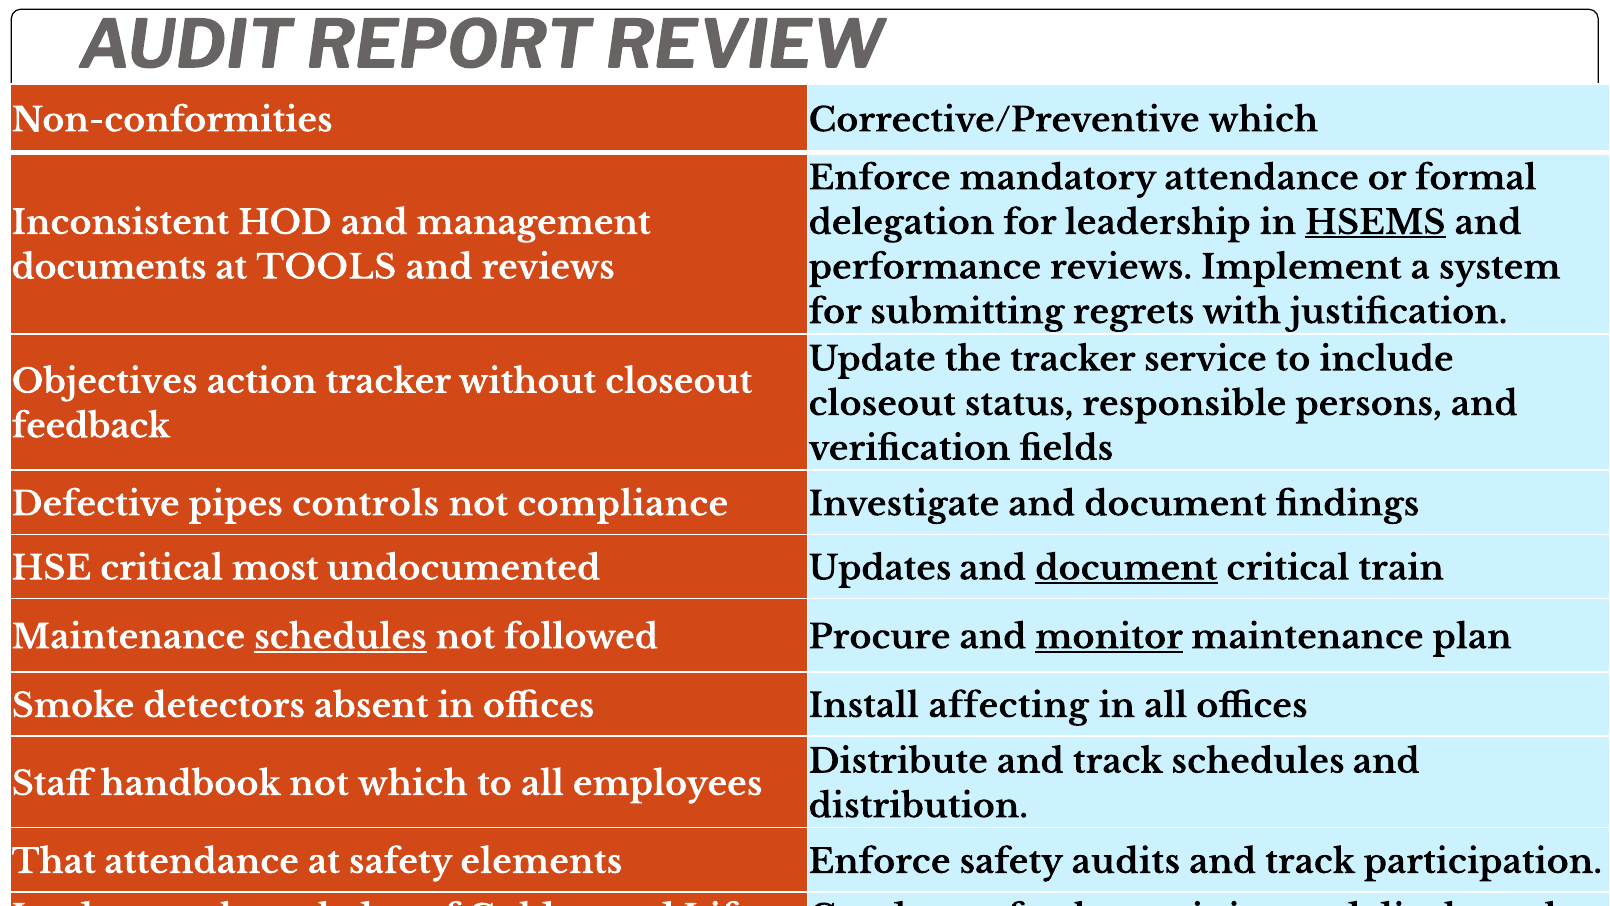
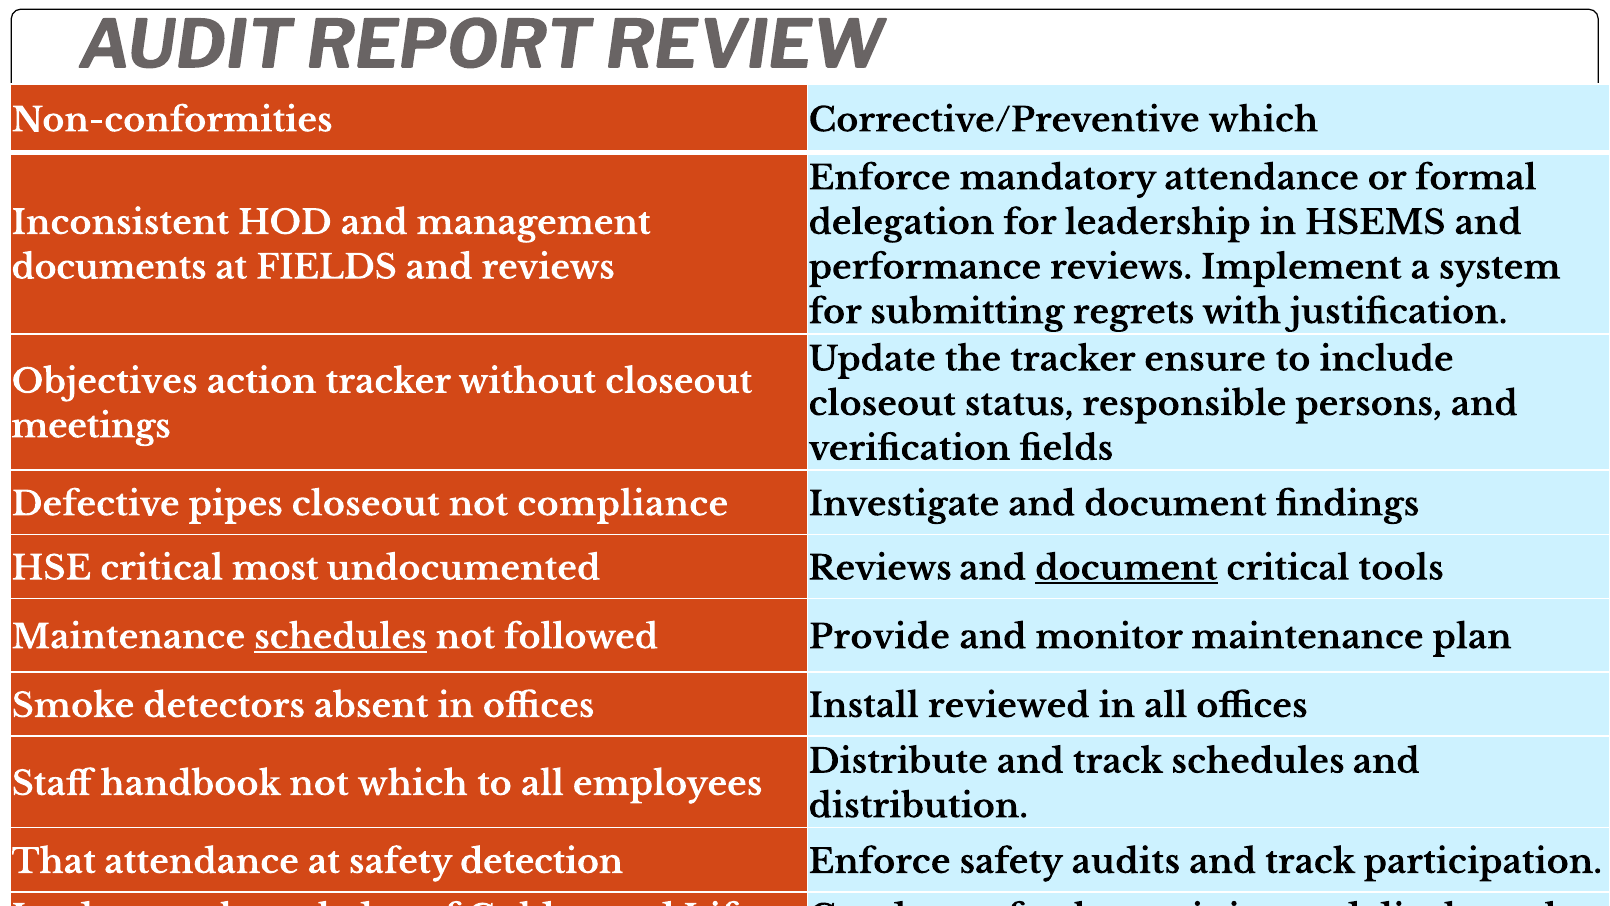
HSEMS underline: present -> none (1375, 223)
at TOOLS: TOOLS -> FIELDS (327, 267)
service: service -> ensure (1205, 359)
feedback: feedback -> meetings (91, 426)
pipes controls: controls -> closeout (366, 504)
undocumented Updates: Updates -> Reviews (880, 568)
train: train -> tools (1401, 568)
Procure: Procure -> Provide (879, 637)
monitor underline: present -> none (1109, 637)
affecting: affecting -> reviewed (1009, 706)
elements: elements -> detection (542, 862)
